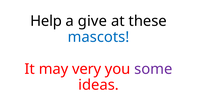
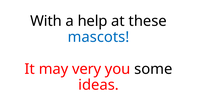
Help: Help -> With (46, 21)
give: give -> help (93, 21)
some colour: purple -> black (153, 69)
